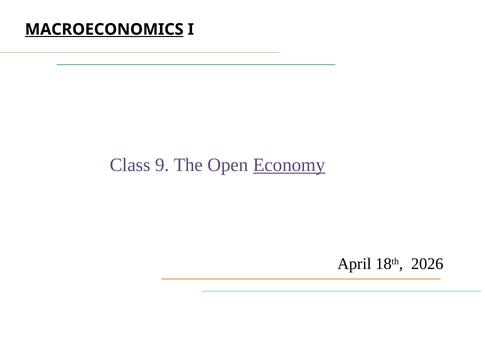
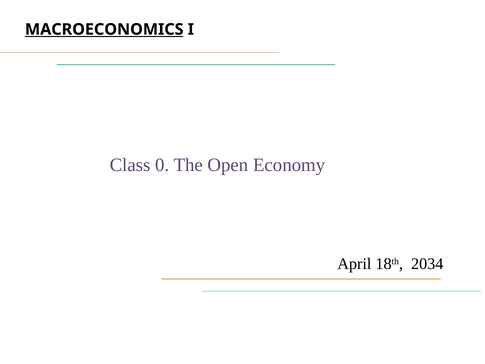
9: 9 -> 0 (162, 165)
Economy underline: present -> none (289, 165)
2026: 2026 -> 2034 (427, 264)
